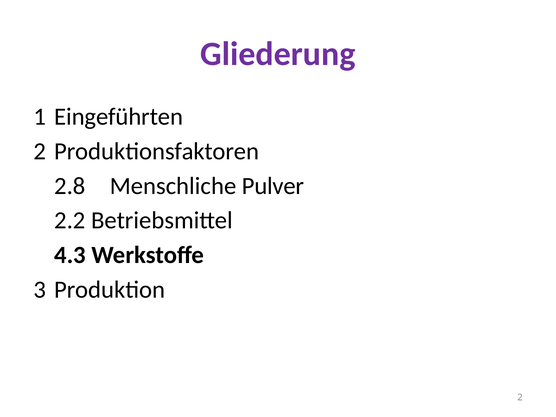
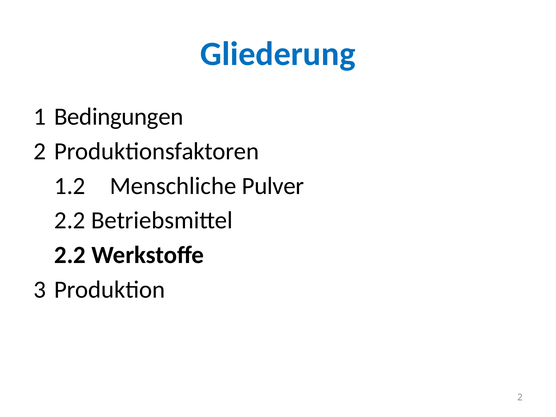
Gliederung colour: purple -> blue (278, 54)
Eingeführten: Eingeführten -> Bedingungen (119, 117)
2.8: 2.8 -> 1.2 (70, 186)
4.3: 4.3 -> 2.2 (70, 255)
